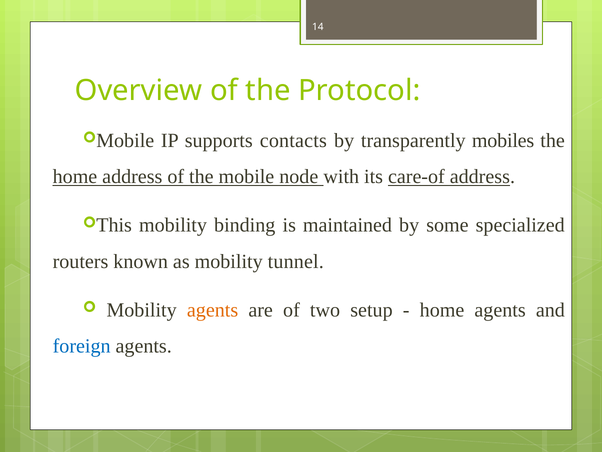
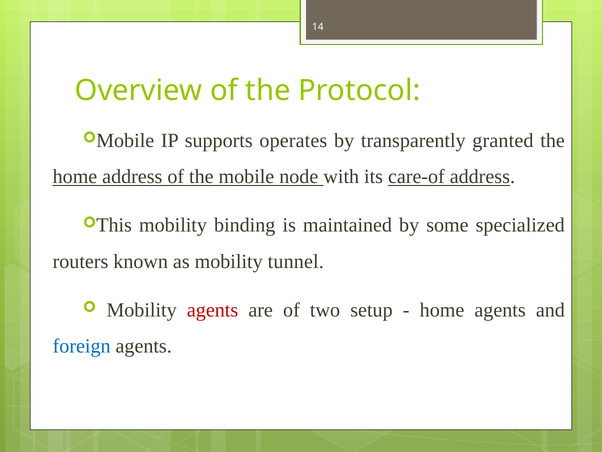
contacts: contacts -> operates (293, 140)
mobiles: mobiles -> granted (503, 140)
agents colour: orange -> red (213, 310)
